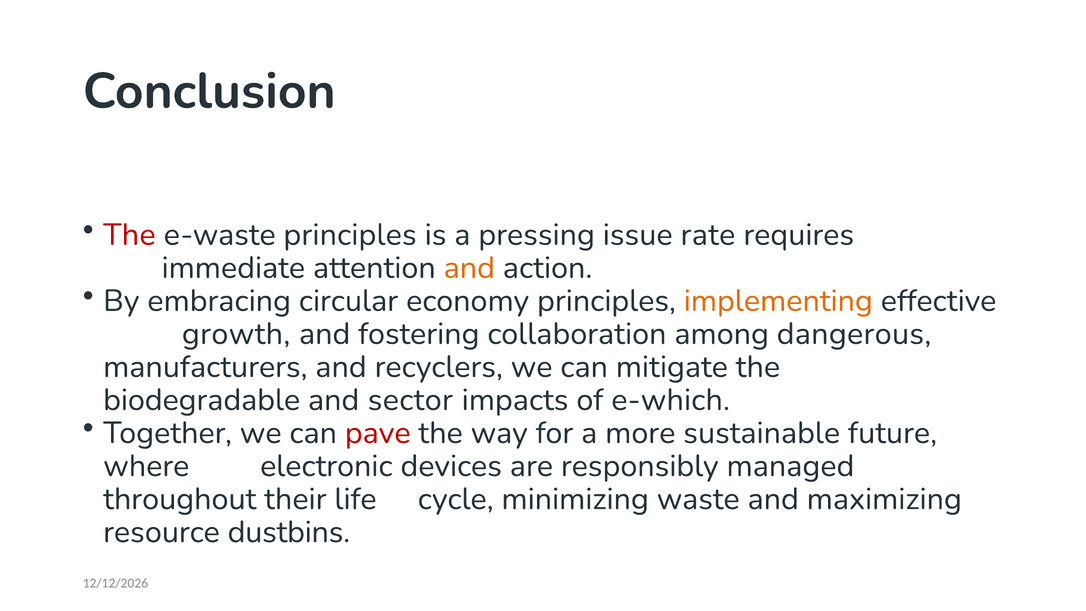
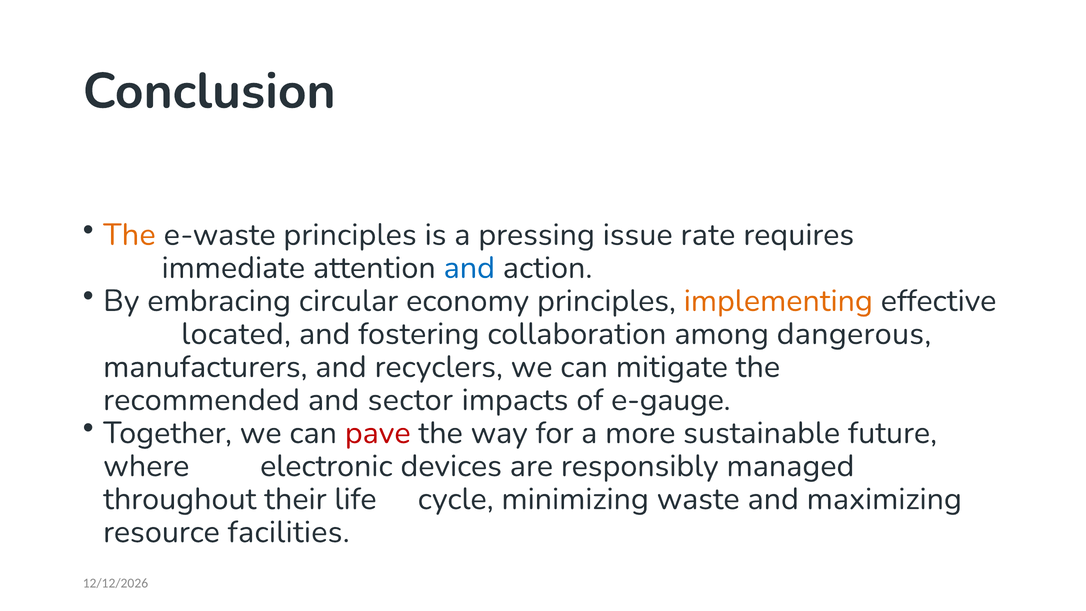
The colour: red -> orange (129, 235)
and colour: orange -> blue (469, 268)
growth: growth -> located (236, 334)
biodegradable: biodegradable -> recommended (202, 400)
e-which: e-which -> e-gauge (671, 400)
dustbins: dustbins -> facilities (289, 532)
